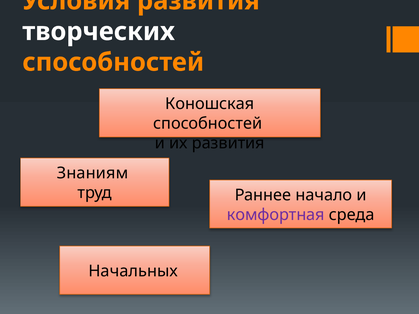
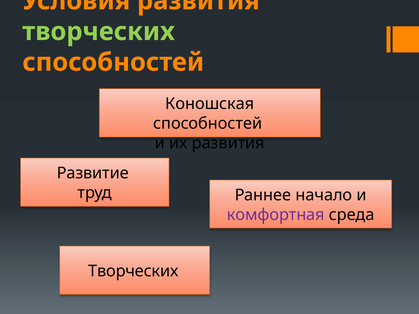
творческих colour: white -> light green (99, 32)
Знаниям: Знаниям -> Развитие (93, 173)
Начальных: Начальных -> Творческих (133, 271)
